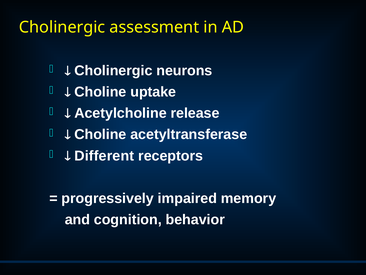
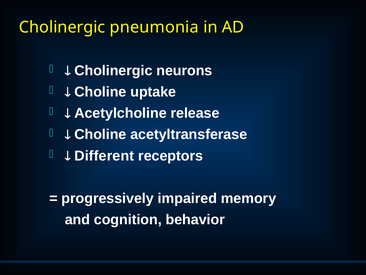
assessment: assessment -> pneumonia (154, 27)
